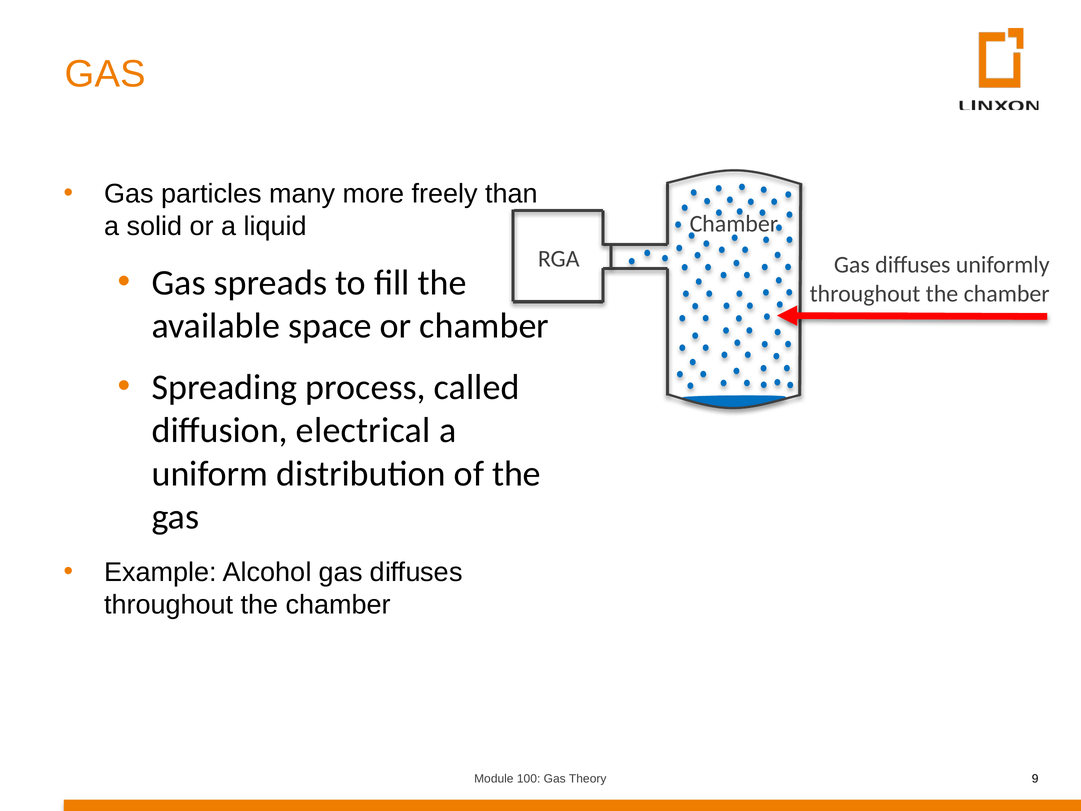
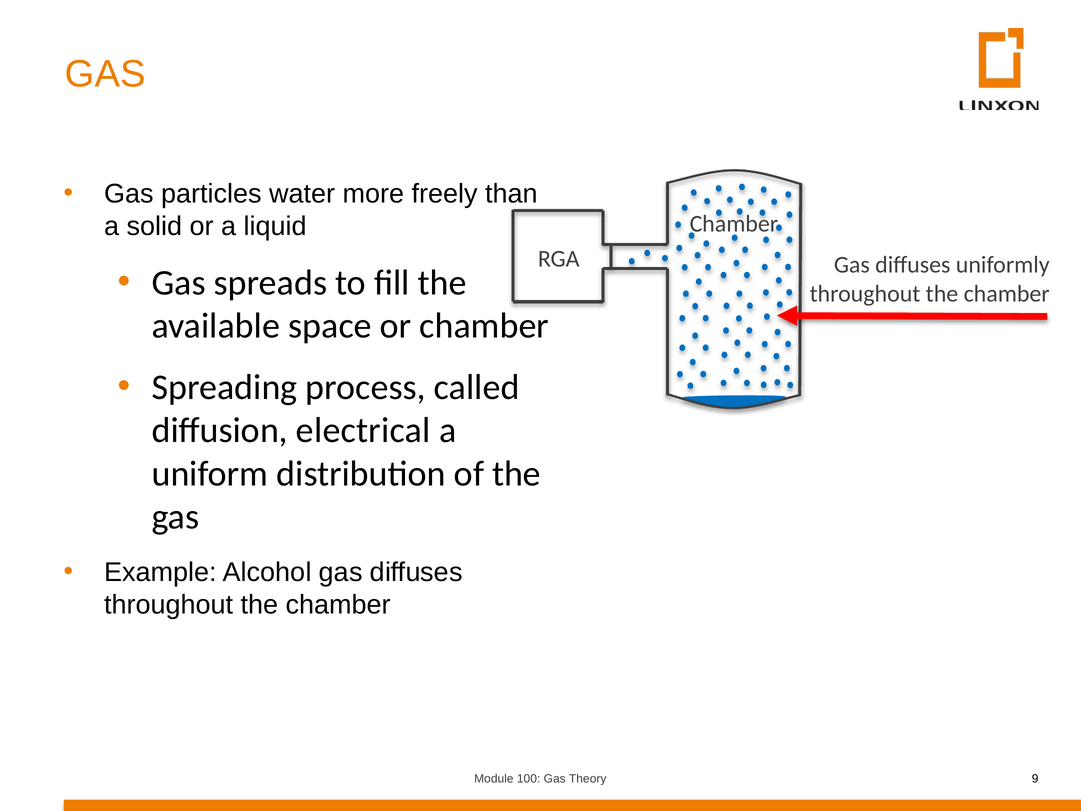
many: many -> water (302, 194)
